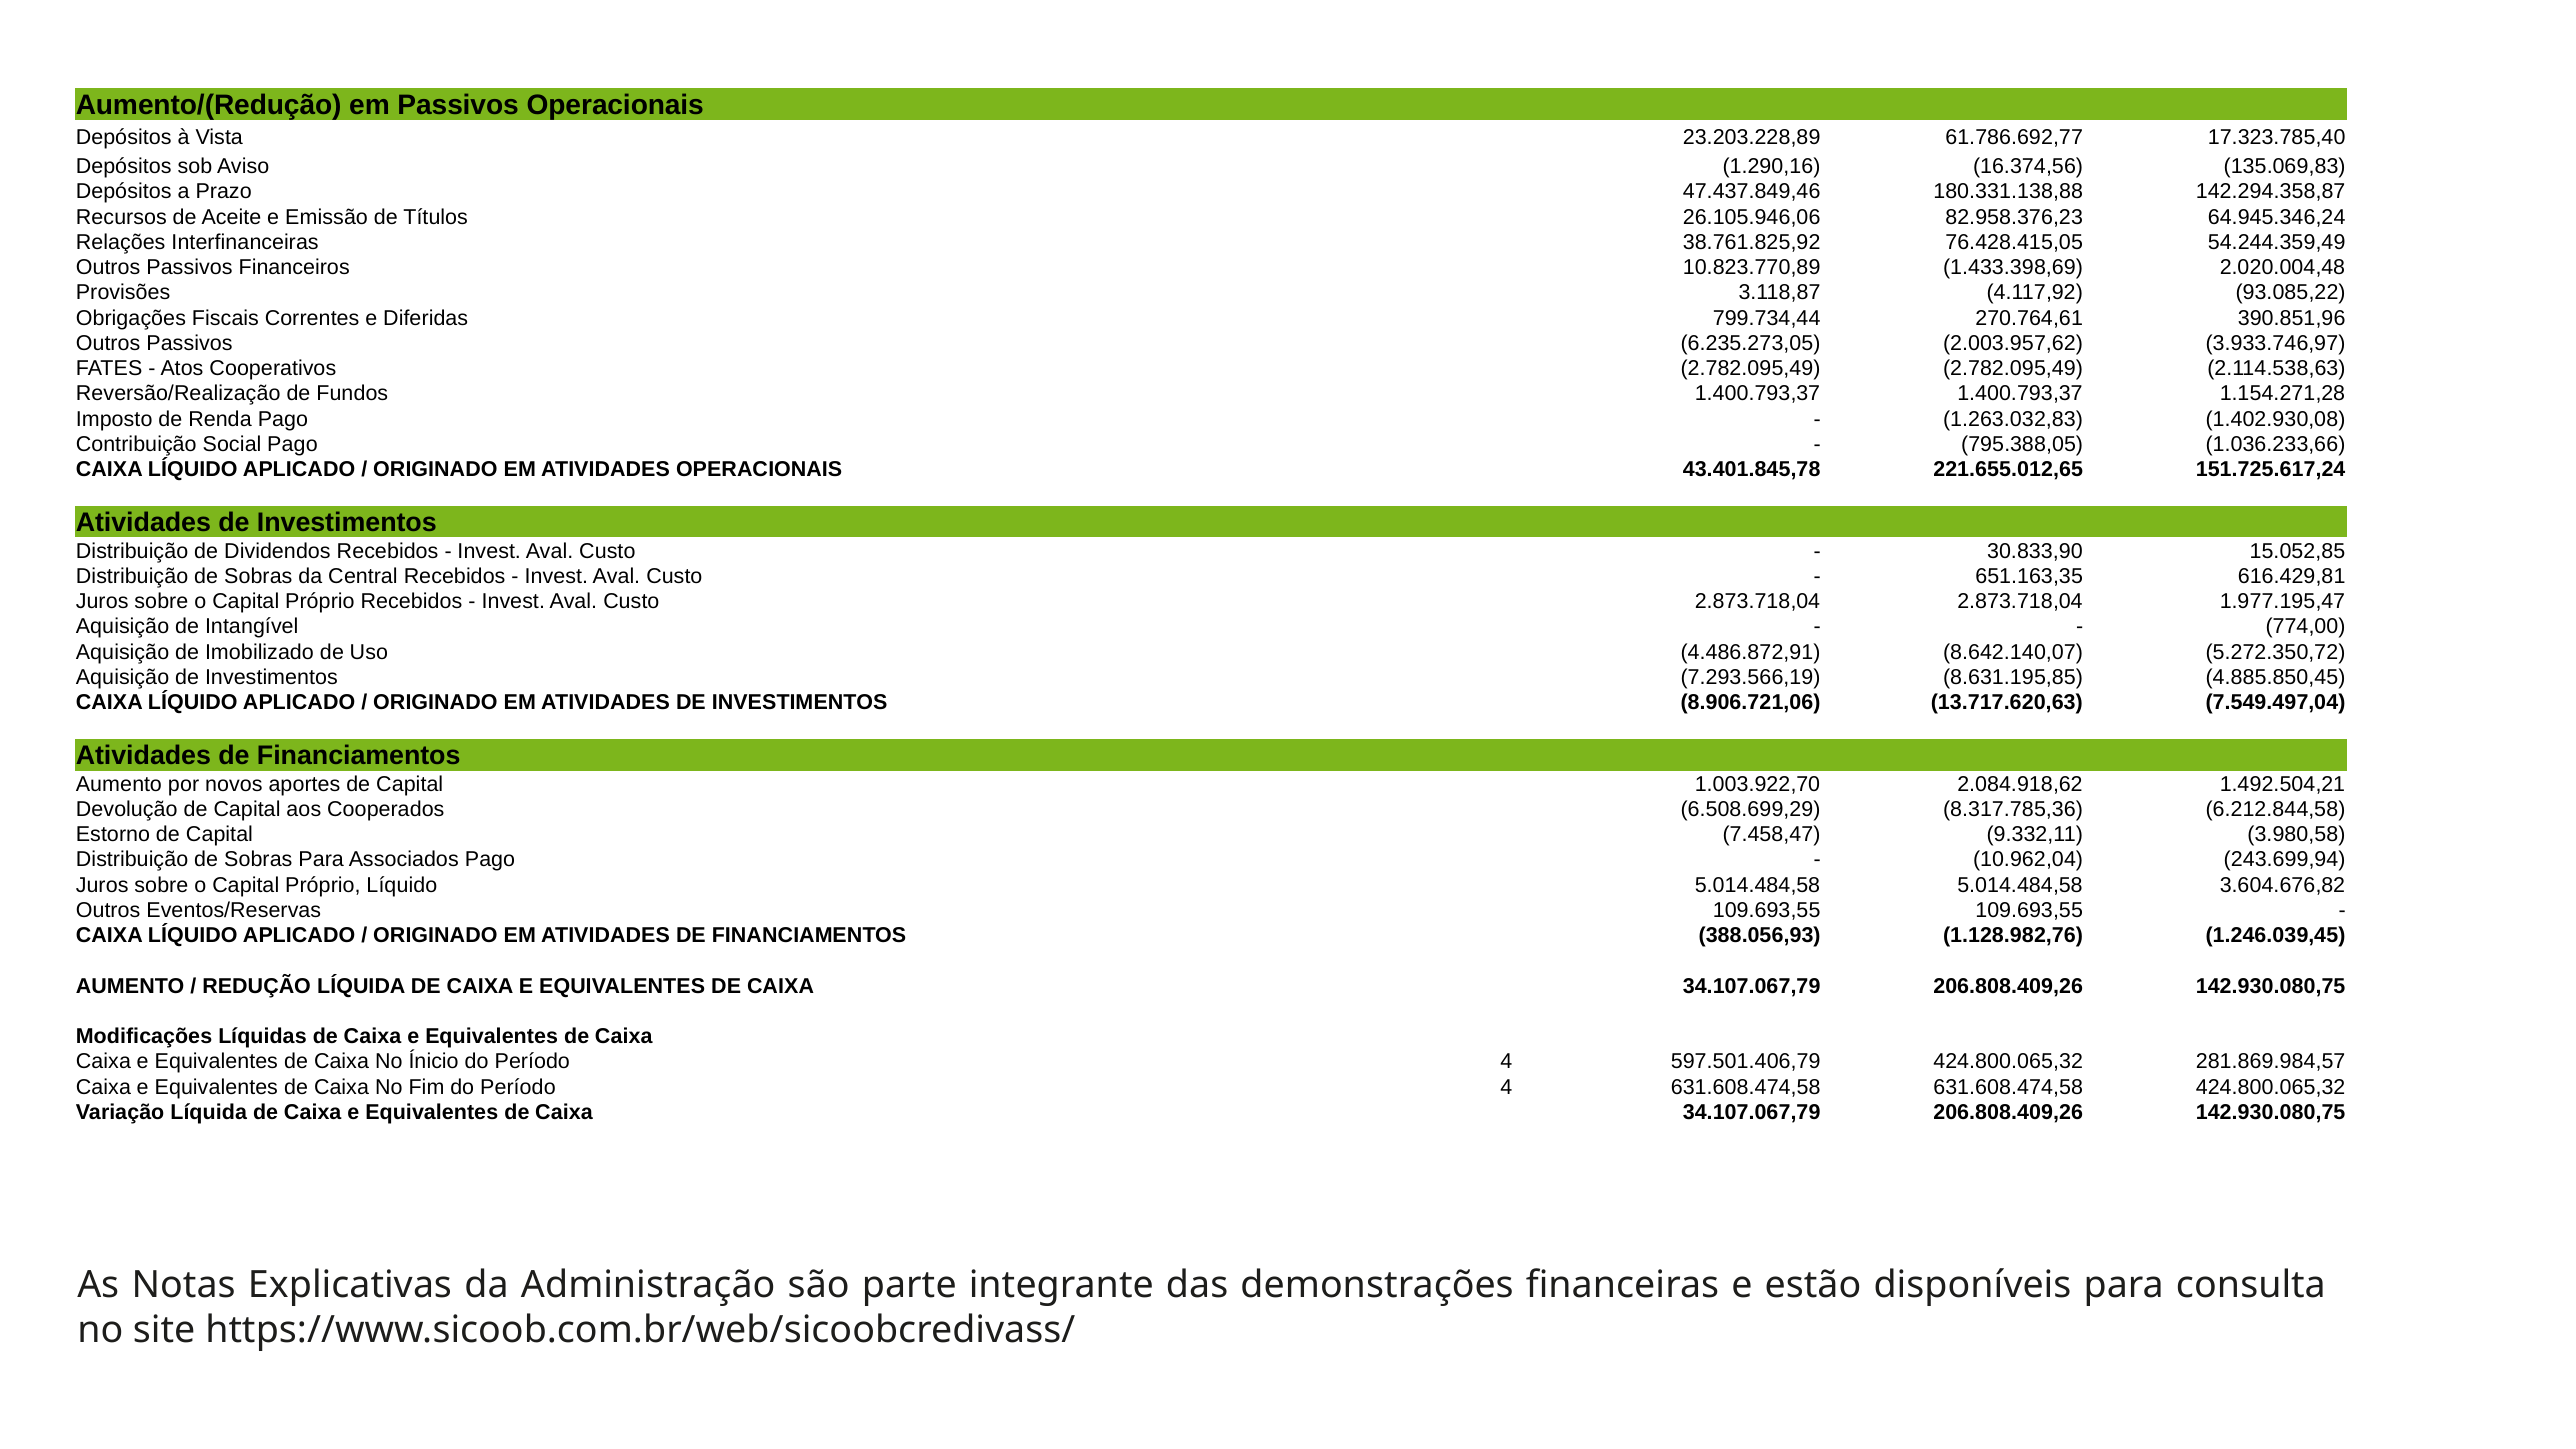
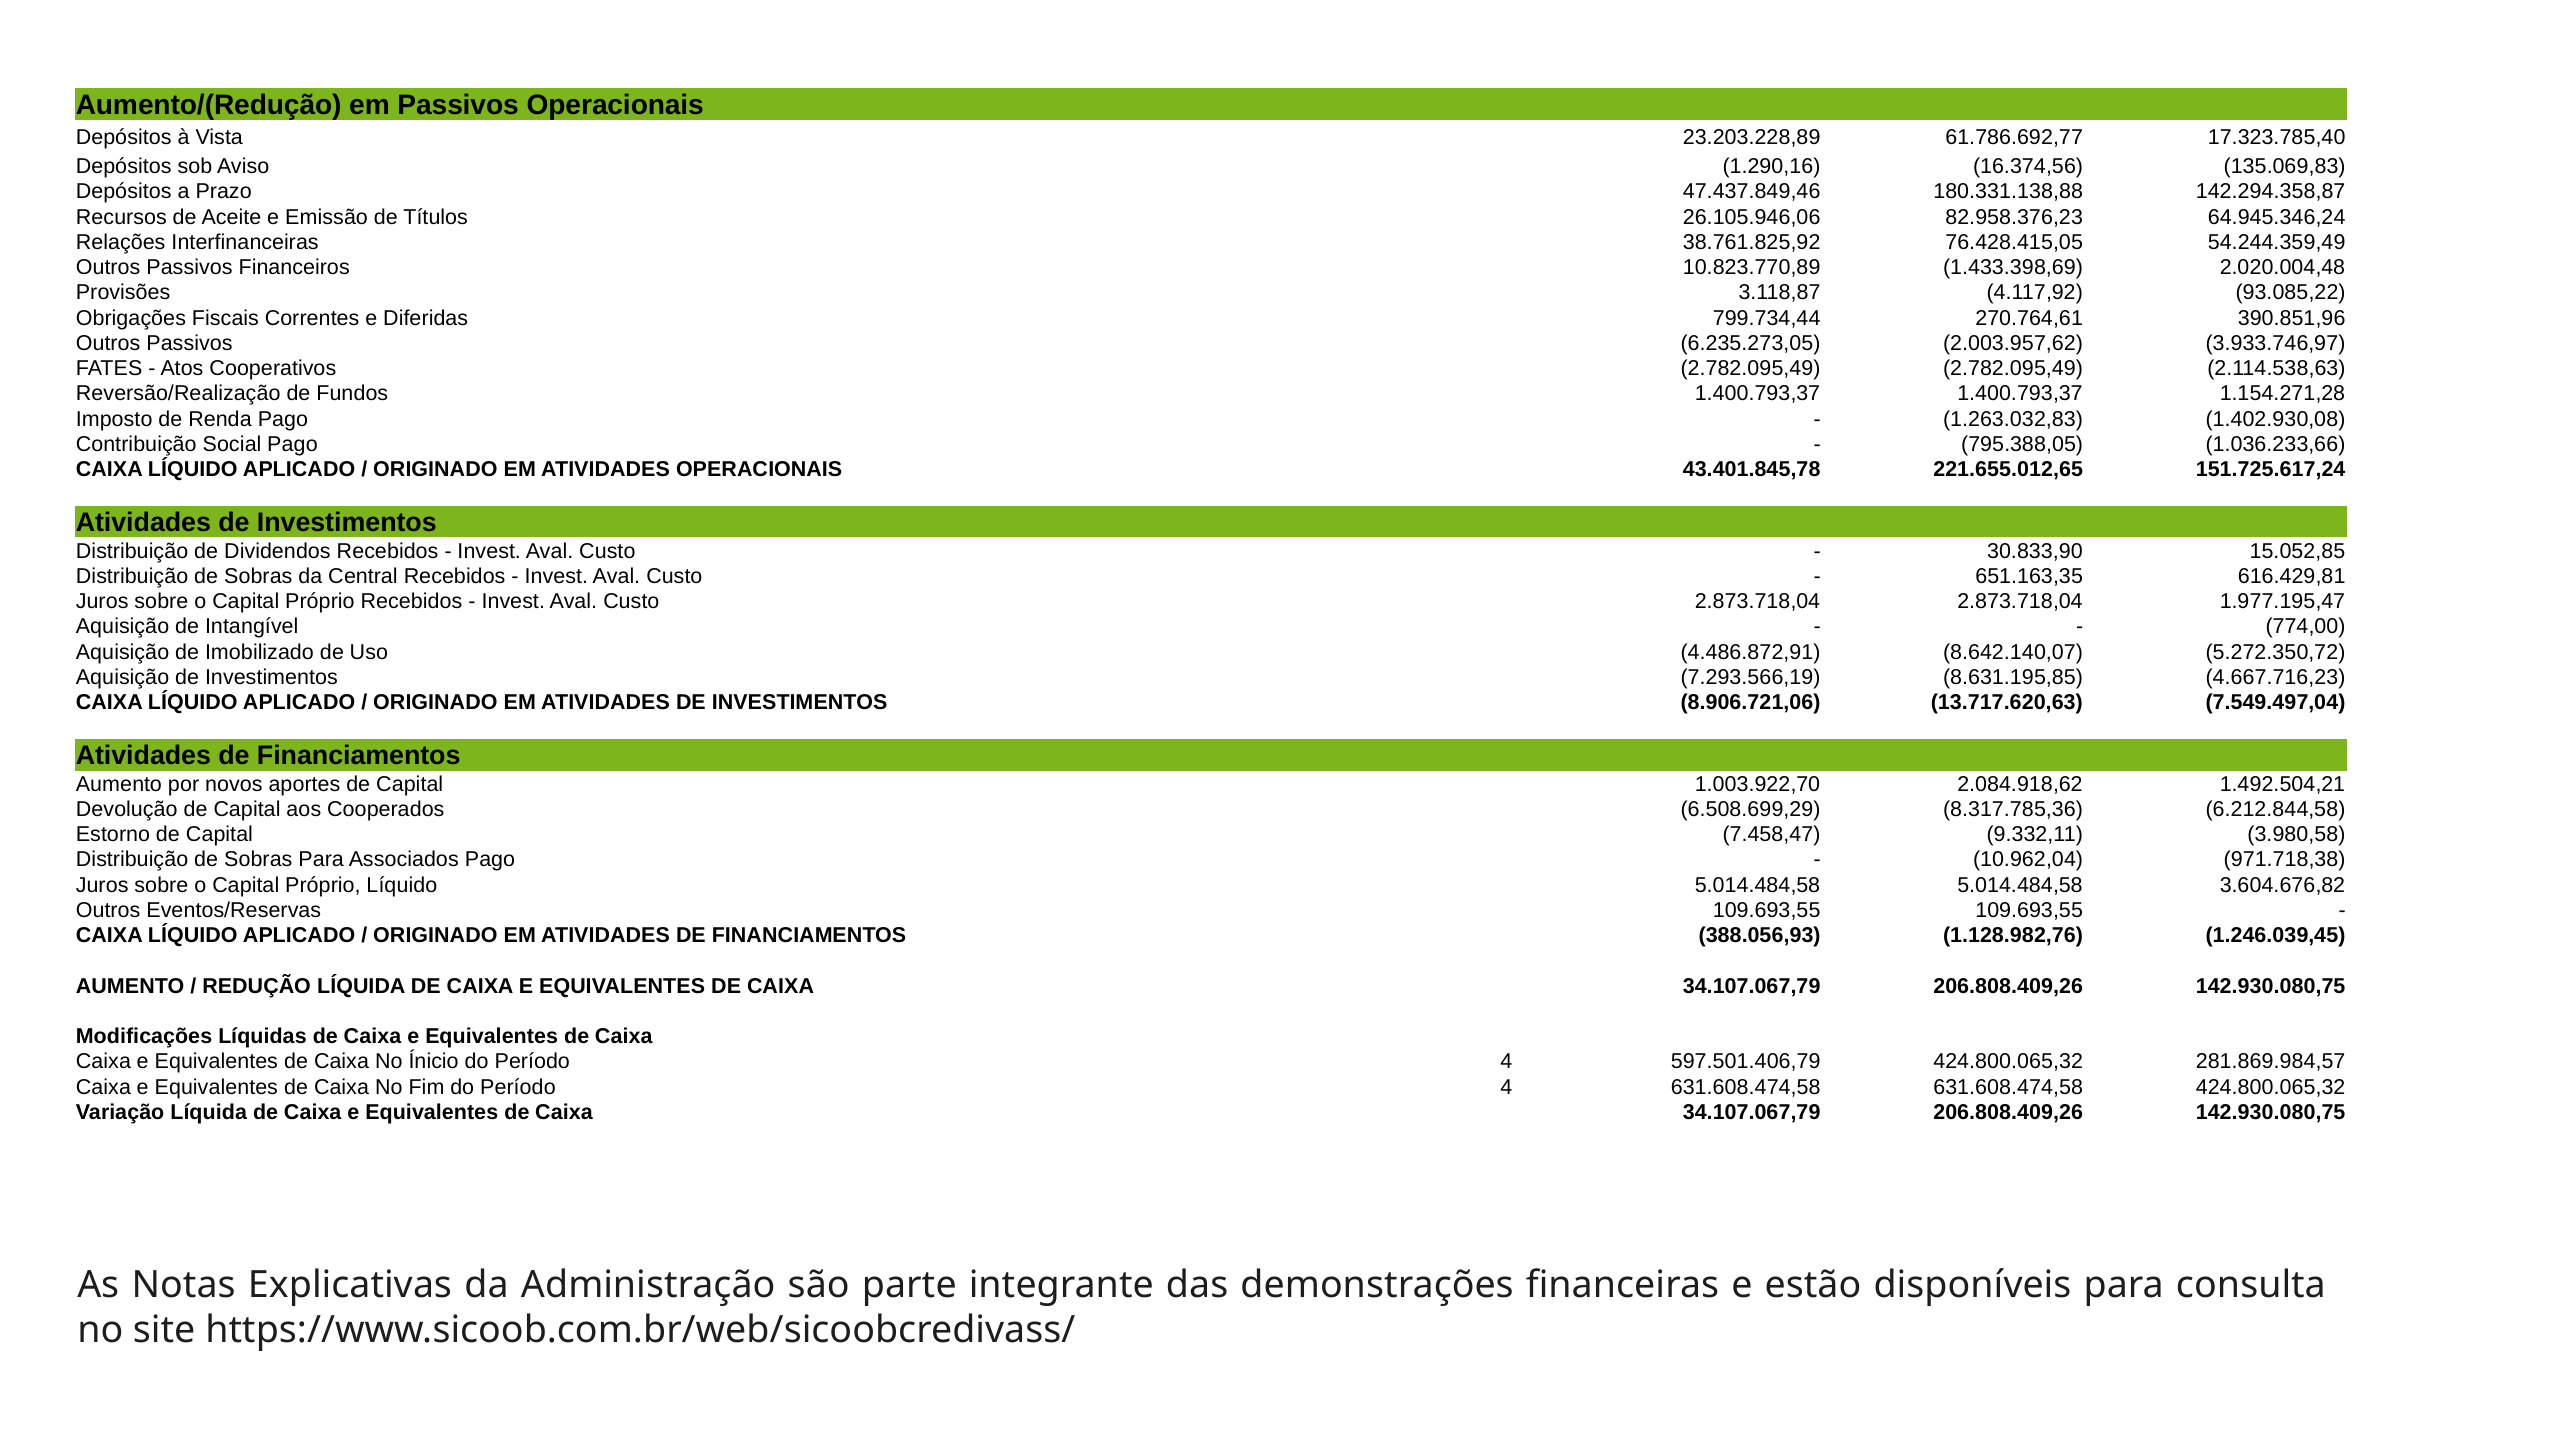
4.885.850,45: 4.885.850,45 -> 4.667.716,23 (2275, 677)
243.699,94: 243.699,94 -> 971.718,38 (2285, 860)
